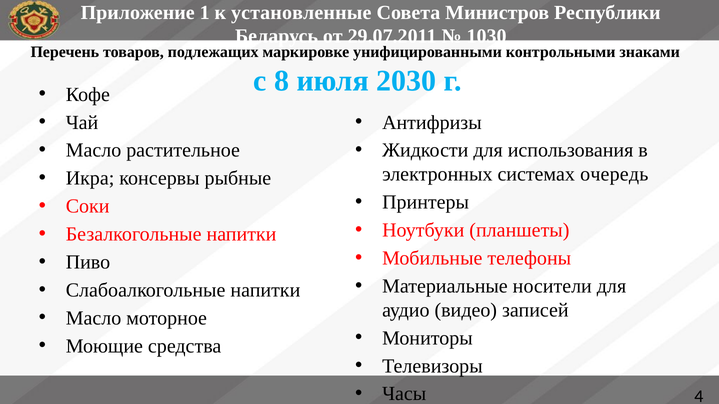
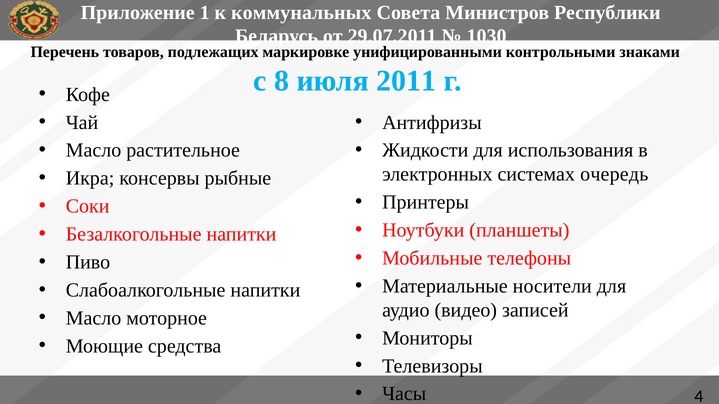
установленные: установленные -> коммунальных (301, 12)
2030: 2030 -> 2011 (406, 81)
